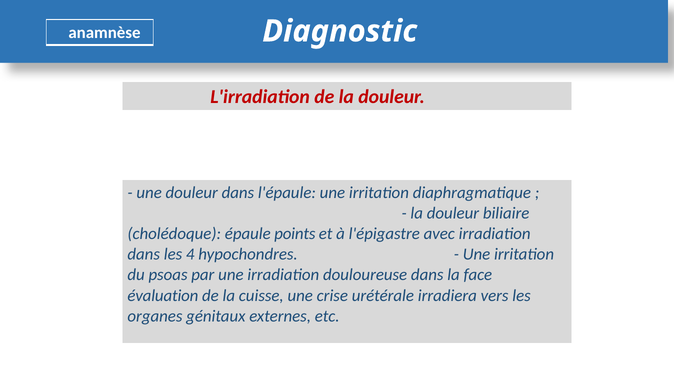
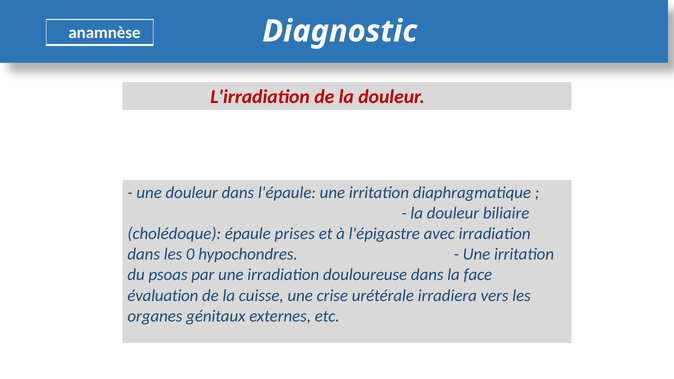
points: points -> prises (295, 234)
4: 4 -> 0 (190, 254)
